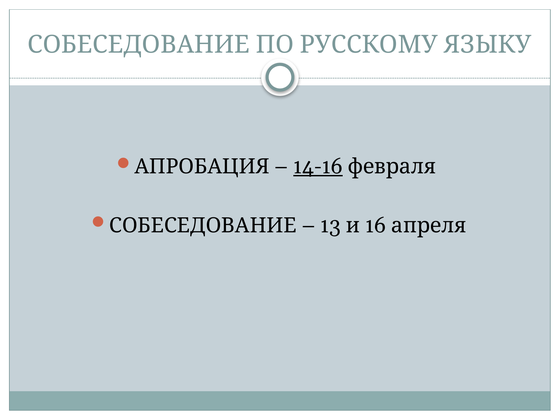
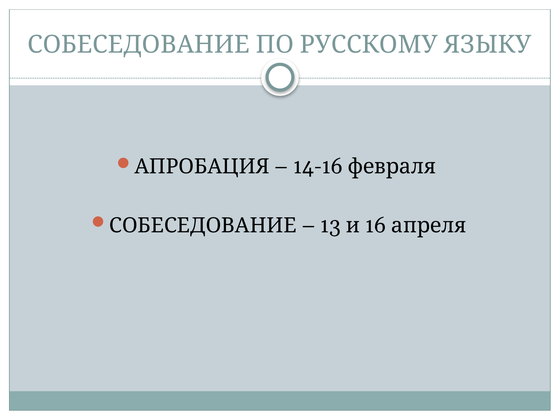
14-16 underline: present -> none (318, 167)
